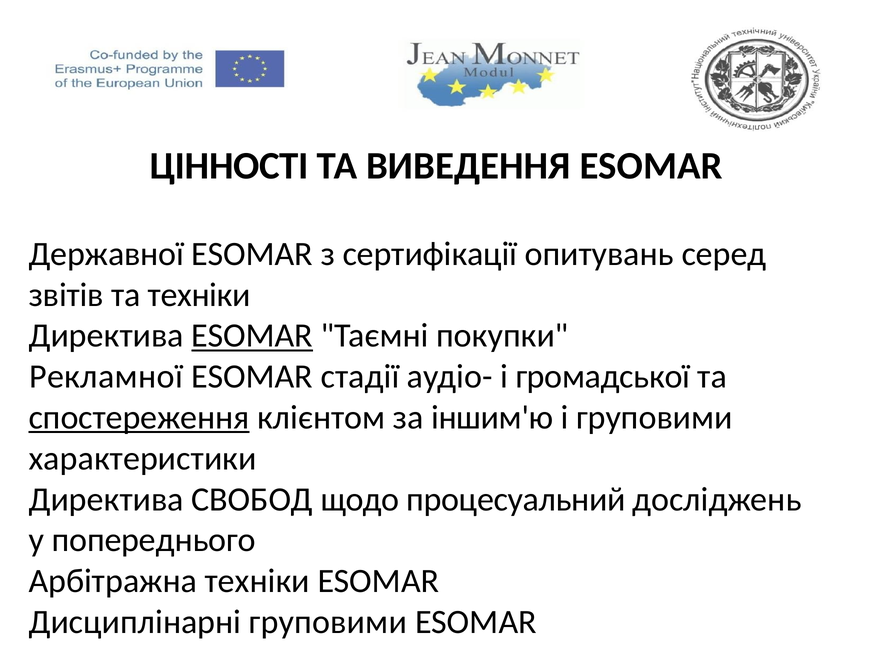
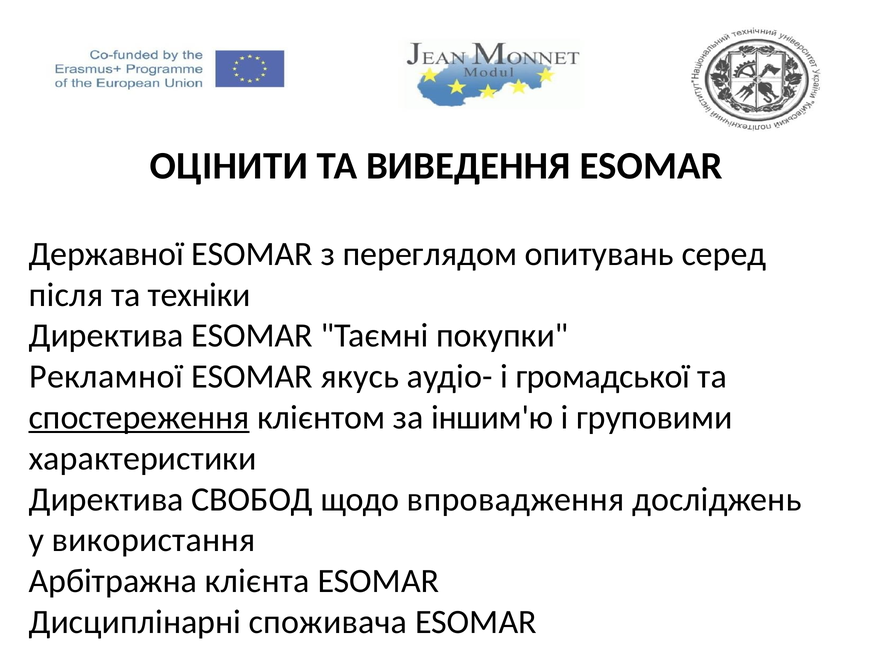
ЦІННОСТІ: ЦІННОСТІ -> ОЦІНИТИ (229, 166)
сертифікації: сертифікації -> переглядом (430, 254)
звітів: звітів -> після (66, 295)
ESOMAR underline: present -> none (252, 336)
стадії: стадії -> якусь (360, 377)
процесуальний: процесуальний -> впровадження (516, 499)
попереднього: попереднього -> використання (153, 540)
Арбітражна техніки: техніки -> клієнта (257, 581)
Дисциплінарні груповими: груповими -> споживача (328, 622)
